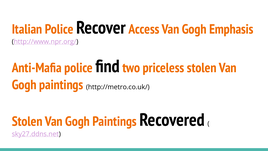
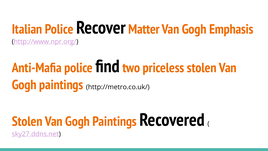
Access: Access -> Matter (144, 29)
